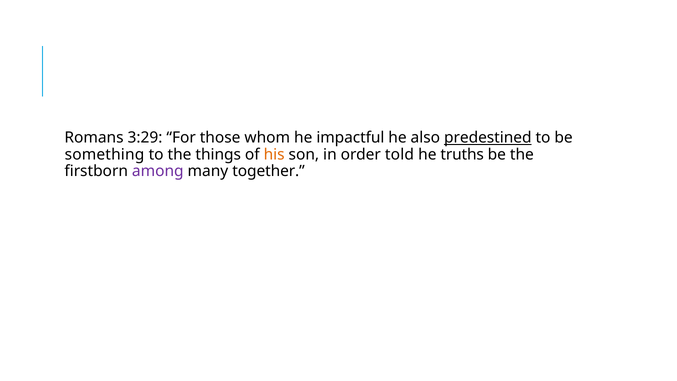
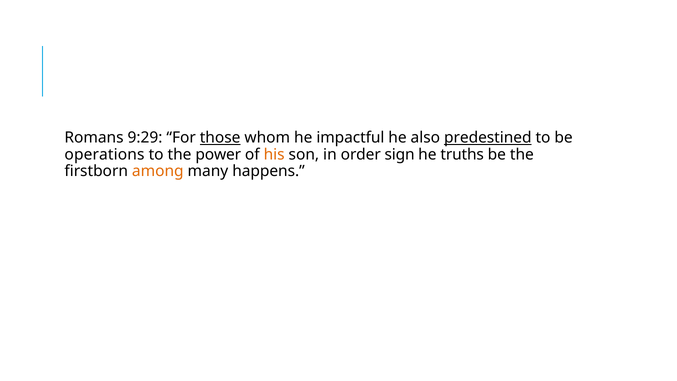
3:29: 3:29 -> 9:29 (145, 138)
those underline: none -> present (220, 138)
something: something -> operations (105, 155)
things: things -> power (218, 155)
told: told -> sign (400, 155)
among colour: purple -> orange (158, 171)
together: together -> happens (268, 171)
